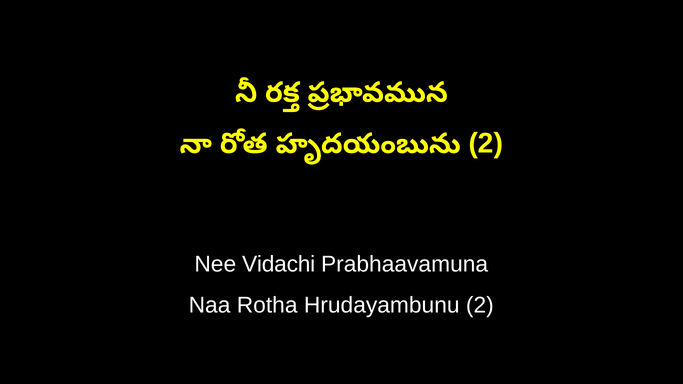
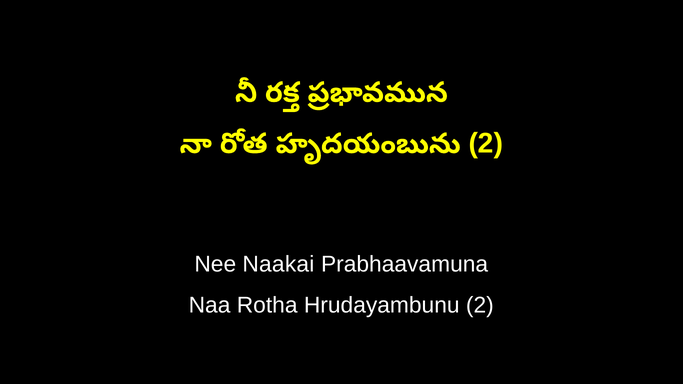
Vidachi: Vidachi -> Naakai (278, 265)
